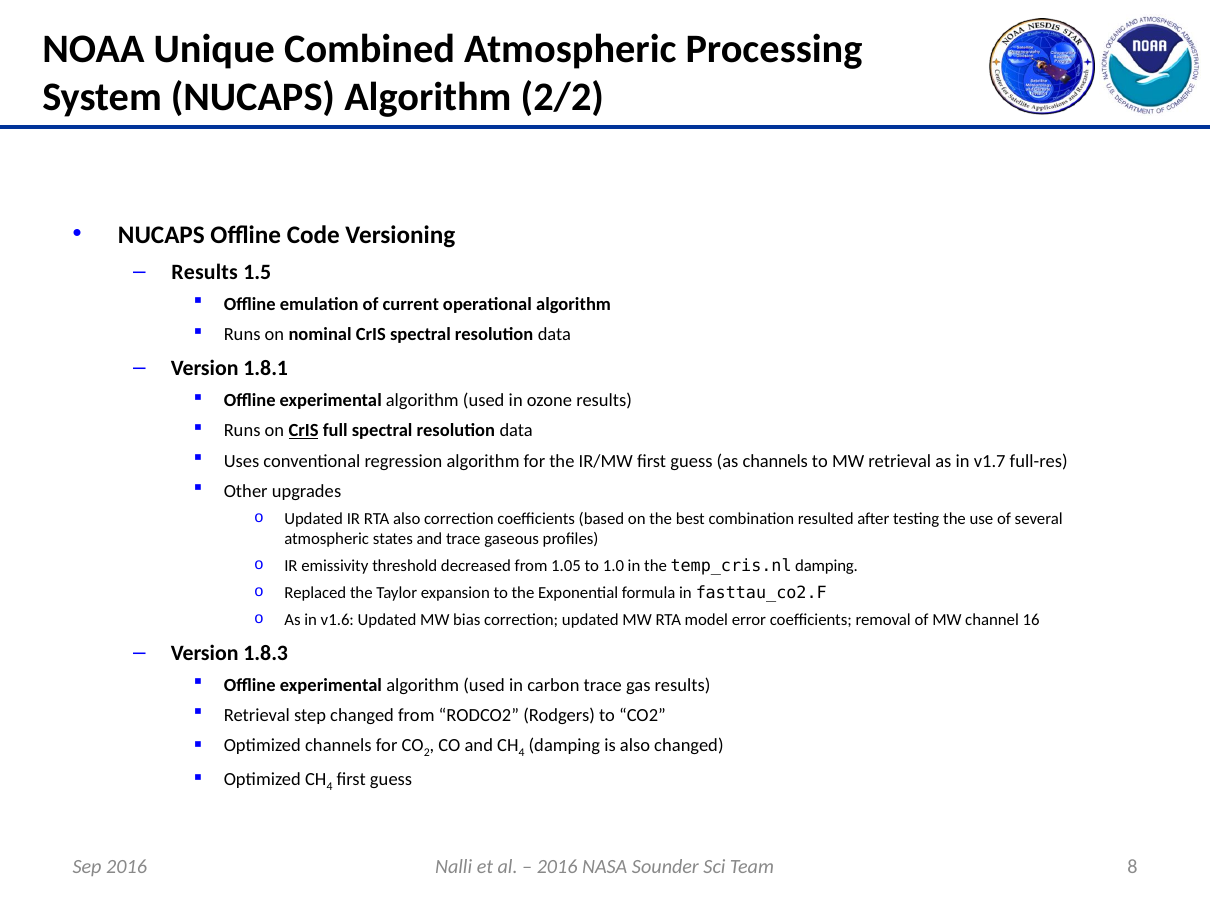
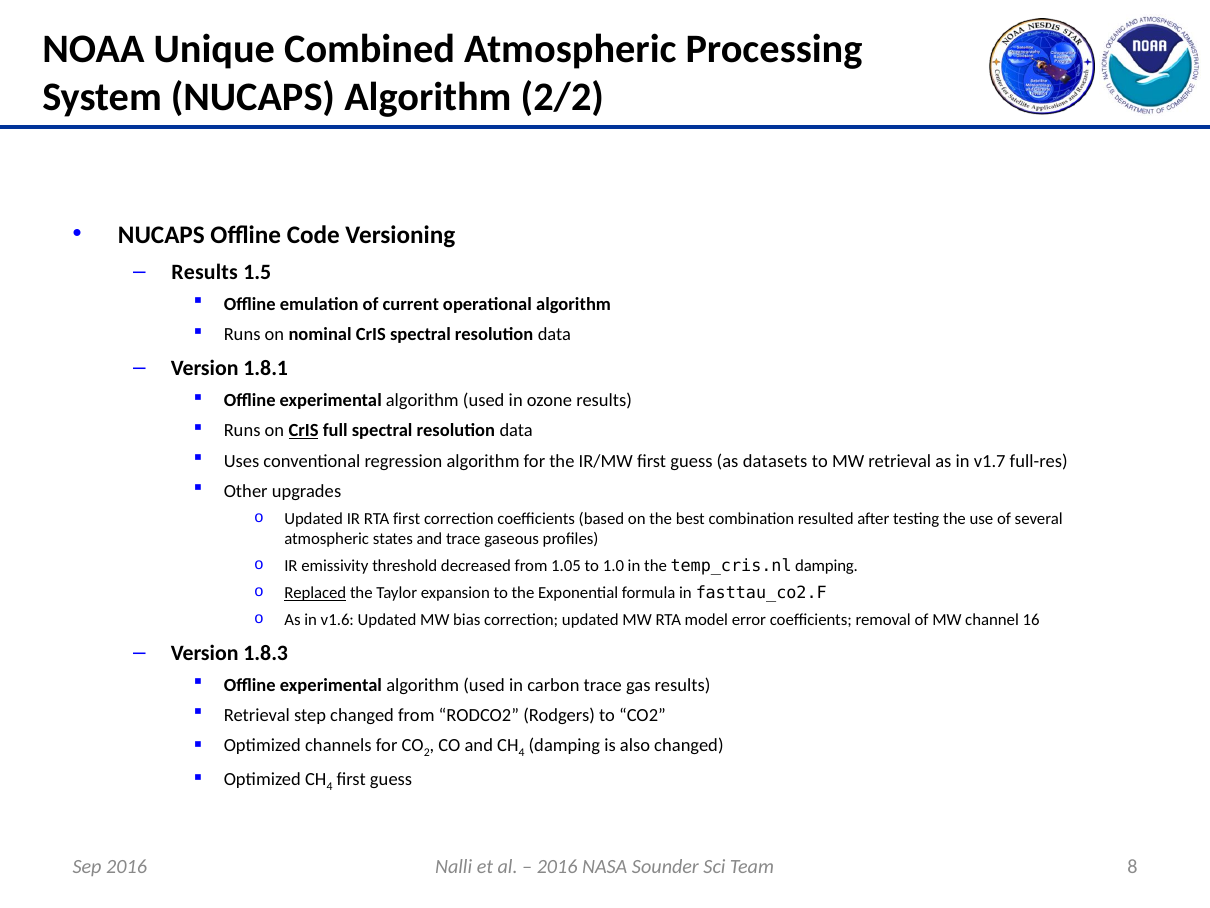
as channels: channels -> datasets (775, 461)
RTA also: also -> first (407, 519)
Replaced underline: none -> present (315, 593)
